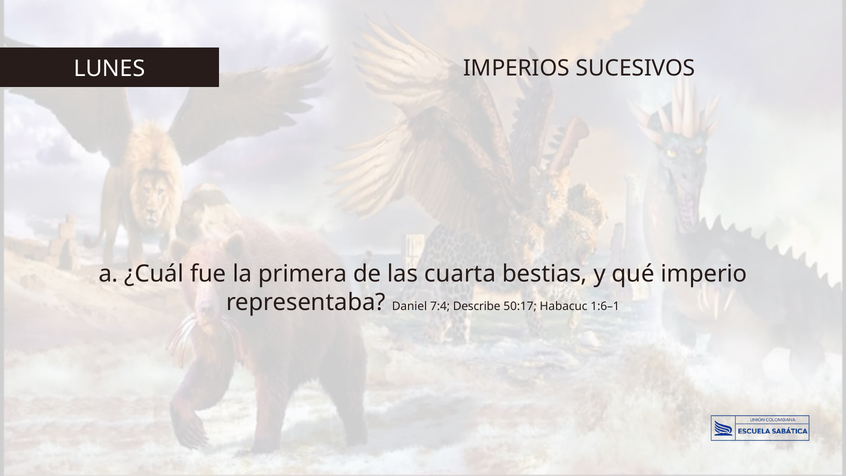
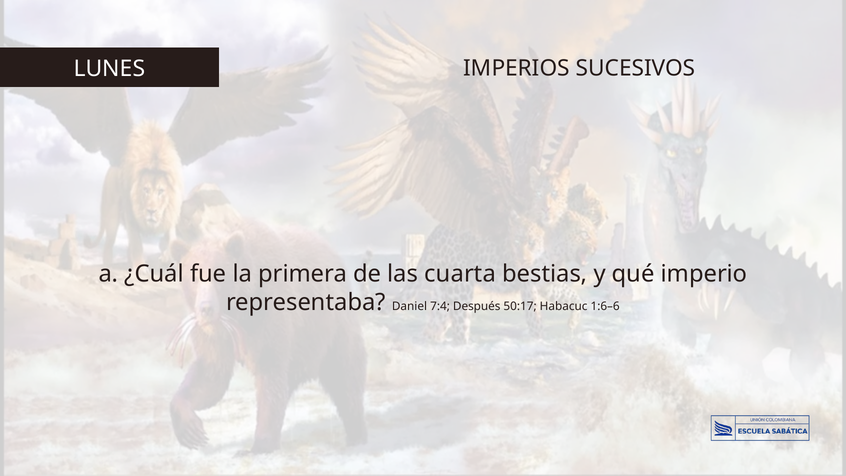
Describe: Describe -> Después (477, 306)
1:6–1: 1:6–1 -> 1:6–6 (605, 306)
